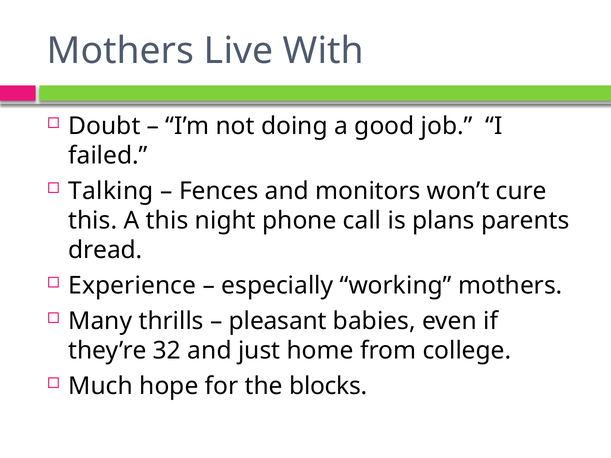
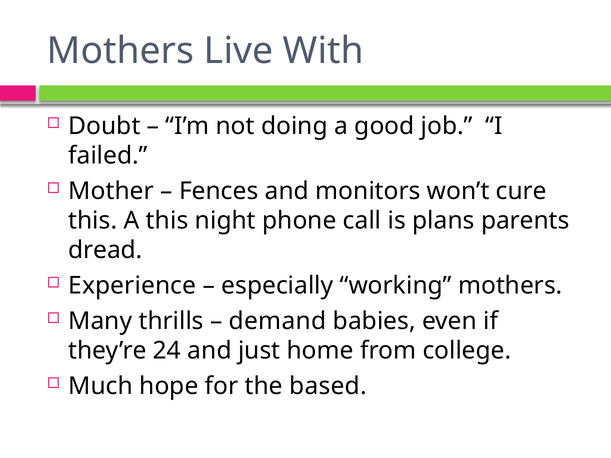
Talking: Talking -> Mother (111, 191)
pleasant: pleasant -> demand (278, 321)
32: 32 -> 24 (167, 351)
blocks: blocks -> based (328, 387)
